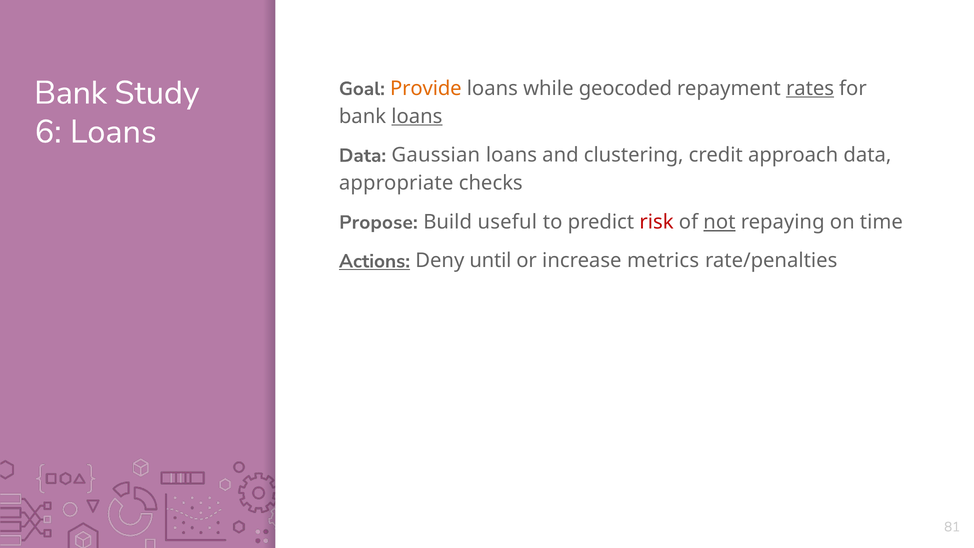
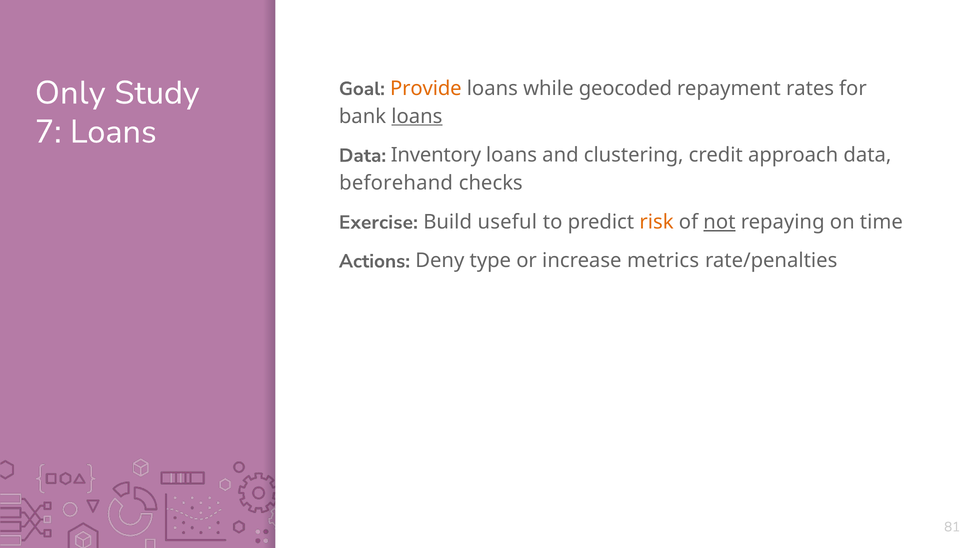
Bank: Bank -> Only (70, 93)
rates underline: present -> none (810, 88)
6: 6 -> 7 (48, 132)
Gaussian: Gaussian -> Inventory (436, 155)
appropriate: appropriate -> beforehand (396, 183)
Propose: Propose -> Exercise (378, 222)
risk colour: red -> orange (657, 222)
Actions underline: present -> none (374, 261)
until: until -> type (490, 261)
